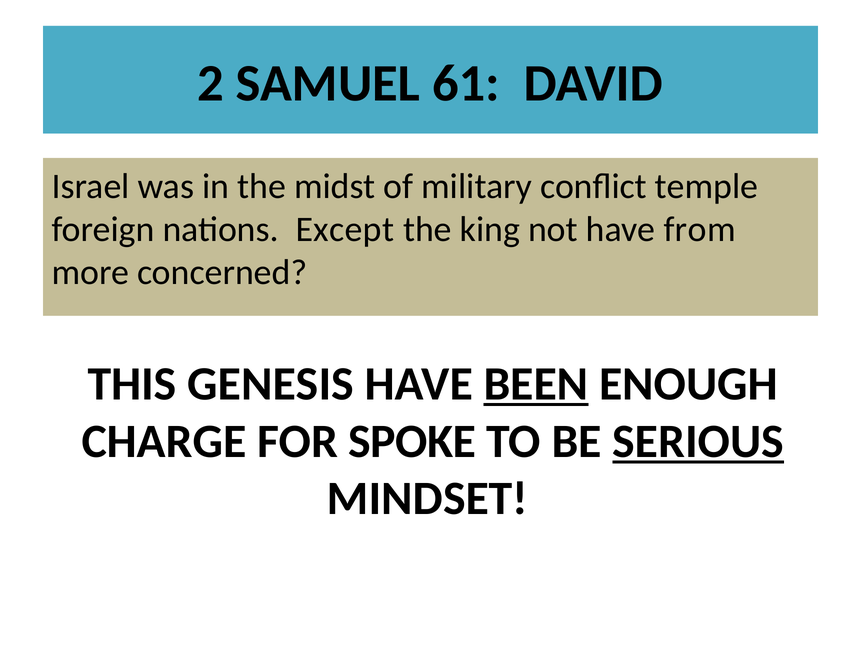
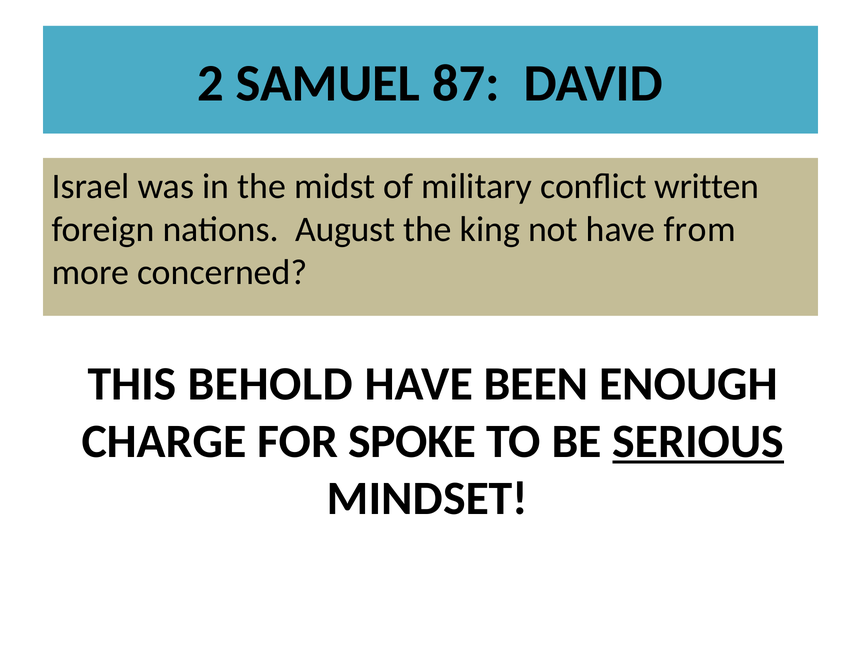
61: 61 -> 87 (466, 83)
temple: temple -> written (707, 186)
Except: Except -> August (345, 229)
GENESIS: GENESIS -> BEHOLD (270, 384)
BEEN underline: present -> none (536, 384)
